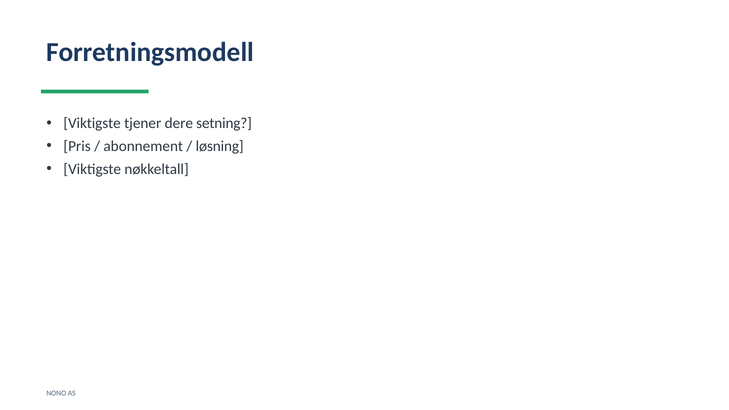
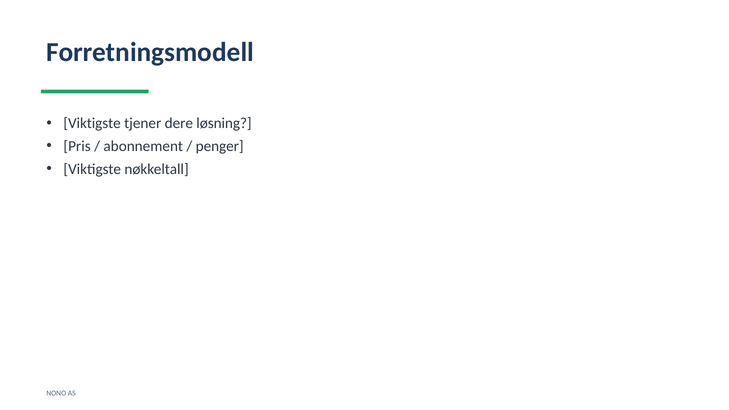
setning: setning -> løsning (224, 123)
løsning: løsning -> penger (220, 146)
